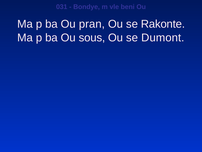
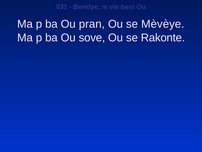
Rakonte: Rakonte -> Mèvèye (163, 24)
sous: sous -> sove (92, 38)
Dumont: Dumont -> Rakonte (163, 38)
